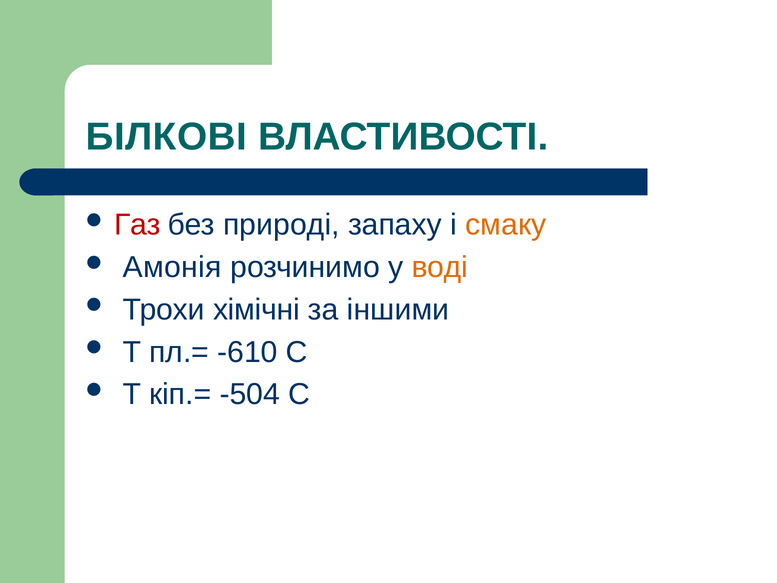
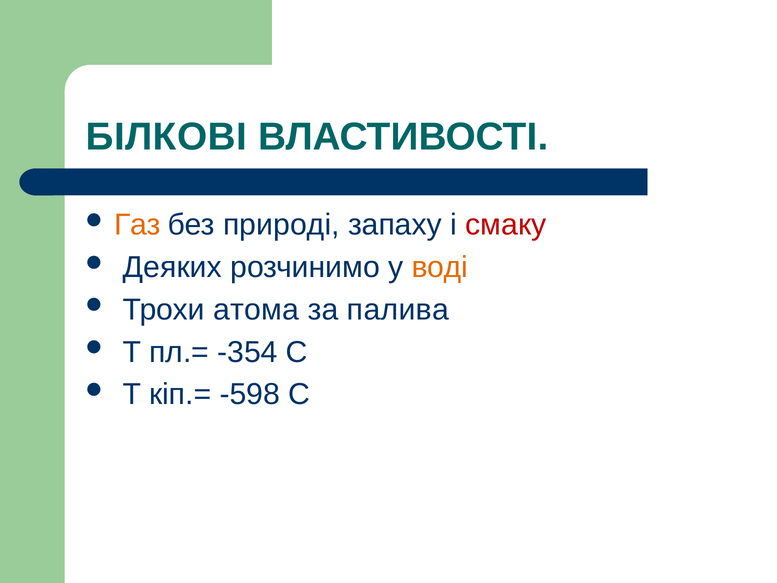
Газ colour: red -> orange (137, 225)
смаку colour: orange -> red (506, 225)
Амонія: Амонія -> Деяких (172, 267)
хімічні: хімічні -> атома (256, 310)
іншими: іншими -> палива (398, 310)
-610: -610 -> -354 (247, 352)
-504: -504 -> -598 (250, 394)
